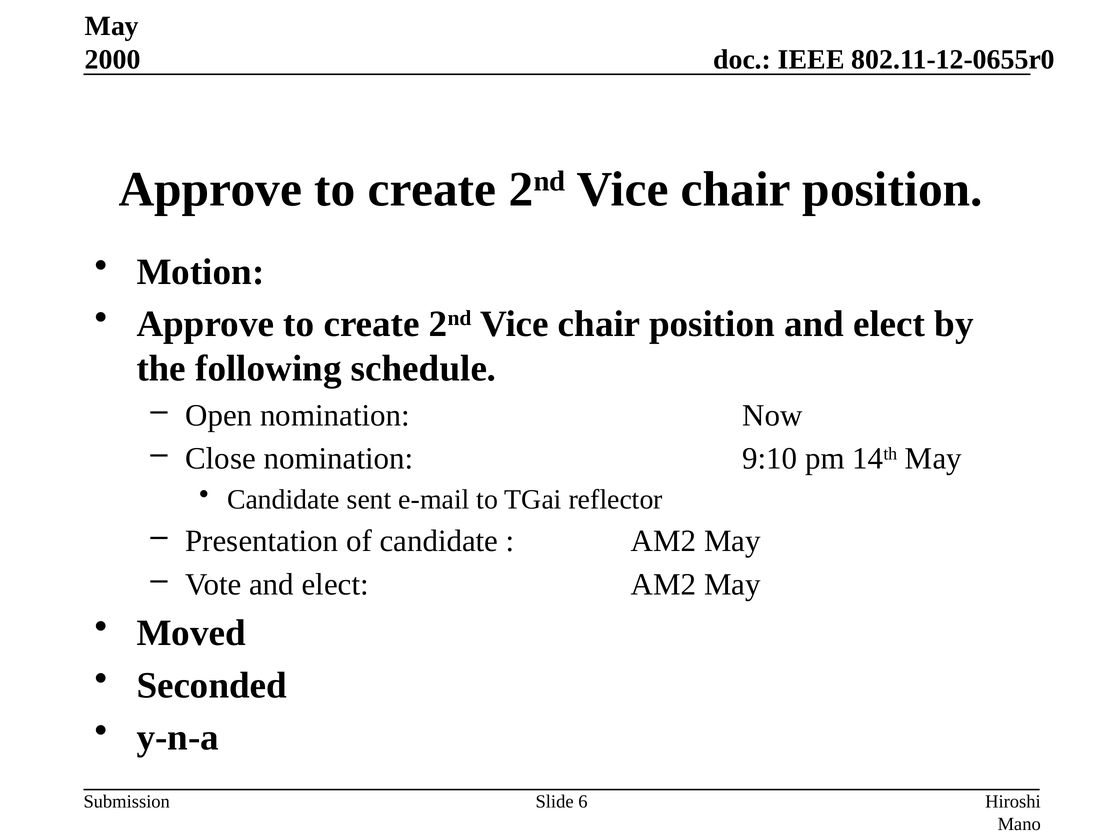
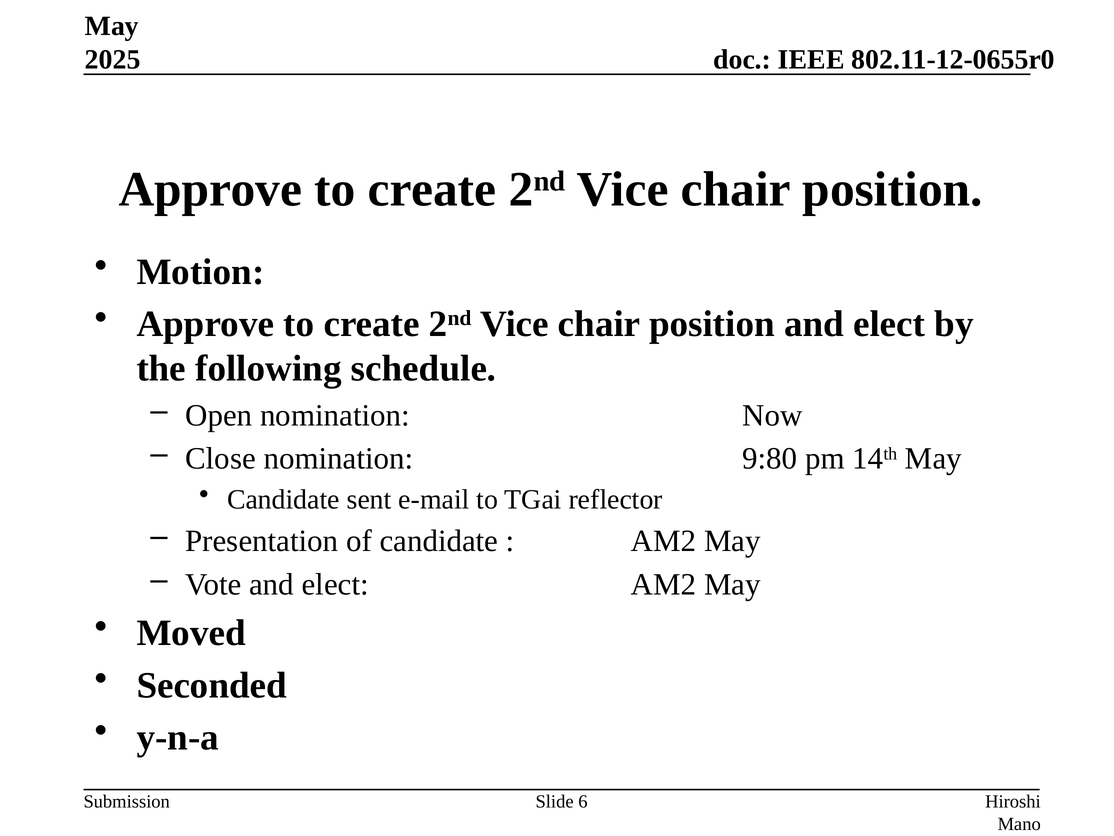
2000: 2000 -> 2025 (113, 59)
9:10: 9:10 -> 9:80 (770, 458)
